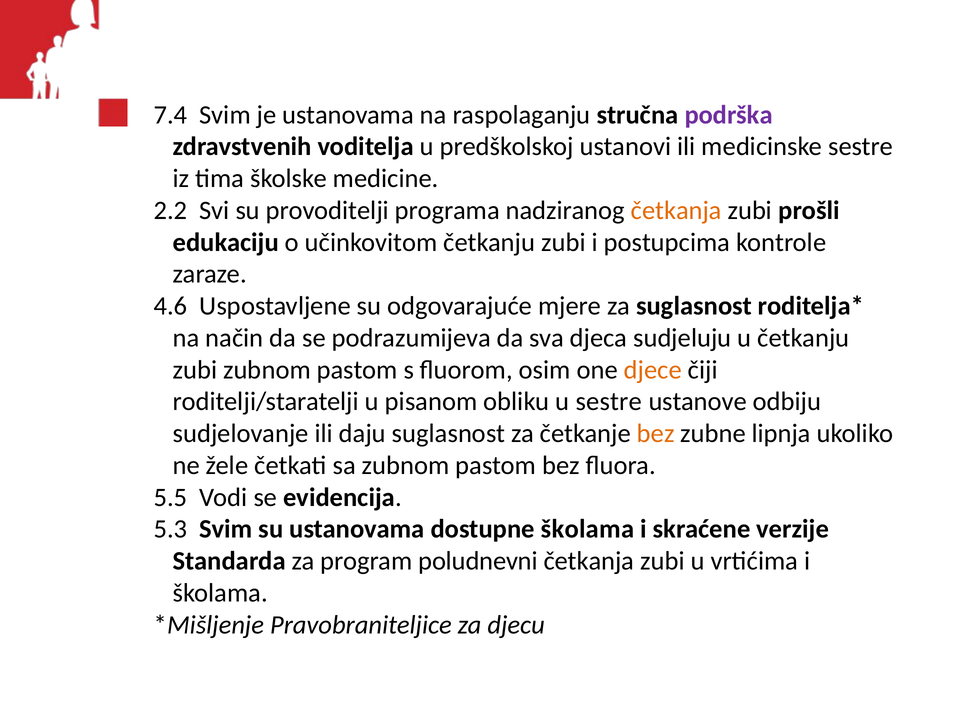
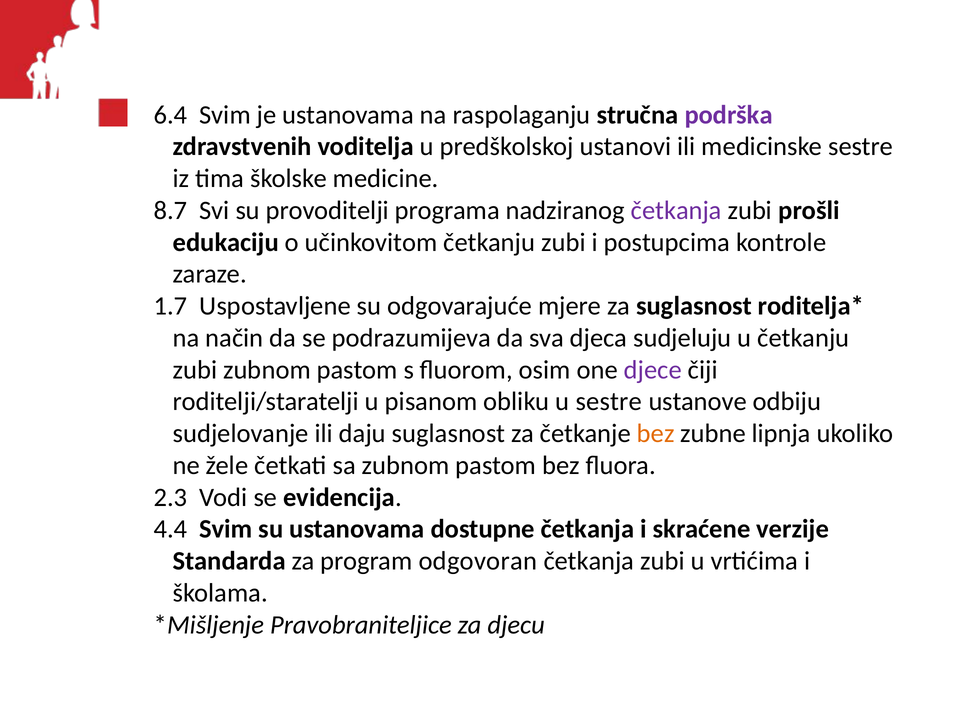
7.4: 7.4 -> 6.4 (171, 115)
2.2: 2.2 -> 8.7 (171, 210)
četkanja colour: orange -> purple (676, 210)
4.6: 4.6 -> 1.7 (171, 306)
djece colour: orange -> purple (653, 370)
5.5: 5.5 -> 2.3 (171, 497)
5.3: 5.3 -> 4.4 (171, 529)
dostupne školama: školama -> četkanja (588, 529)
poludnevni: poludnevni -> odgovoran (478, 561)
